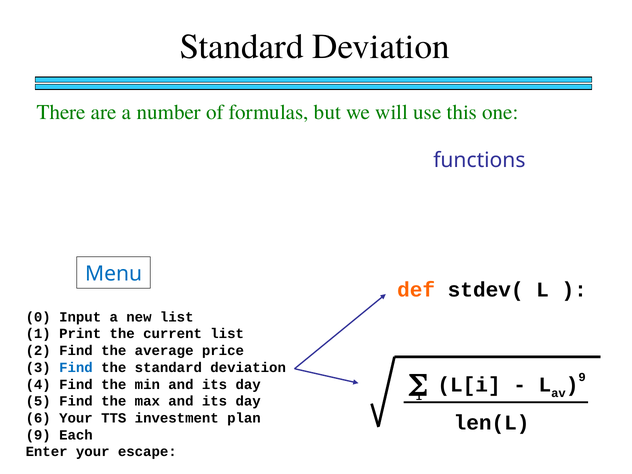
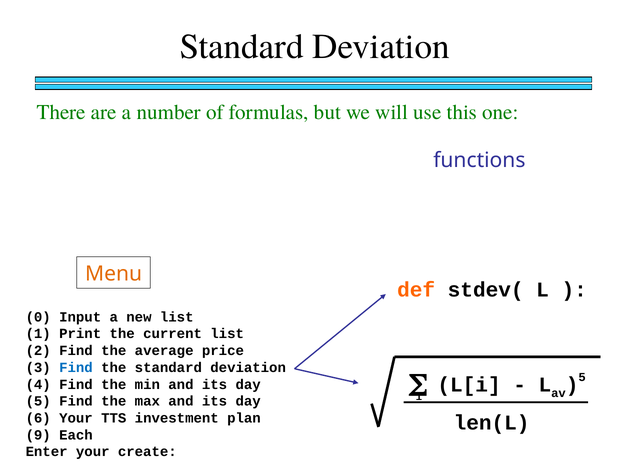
Menu colour: blue -> orange (114, 274)
9: 9 -> 5 (582, 377)
escape: escape -> create (147, 452)
